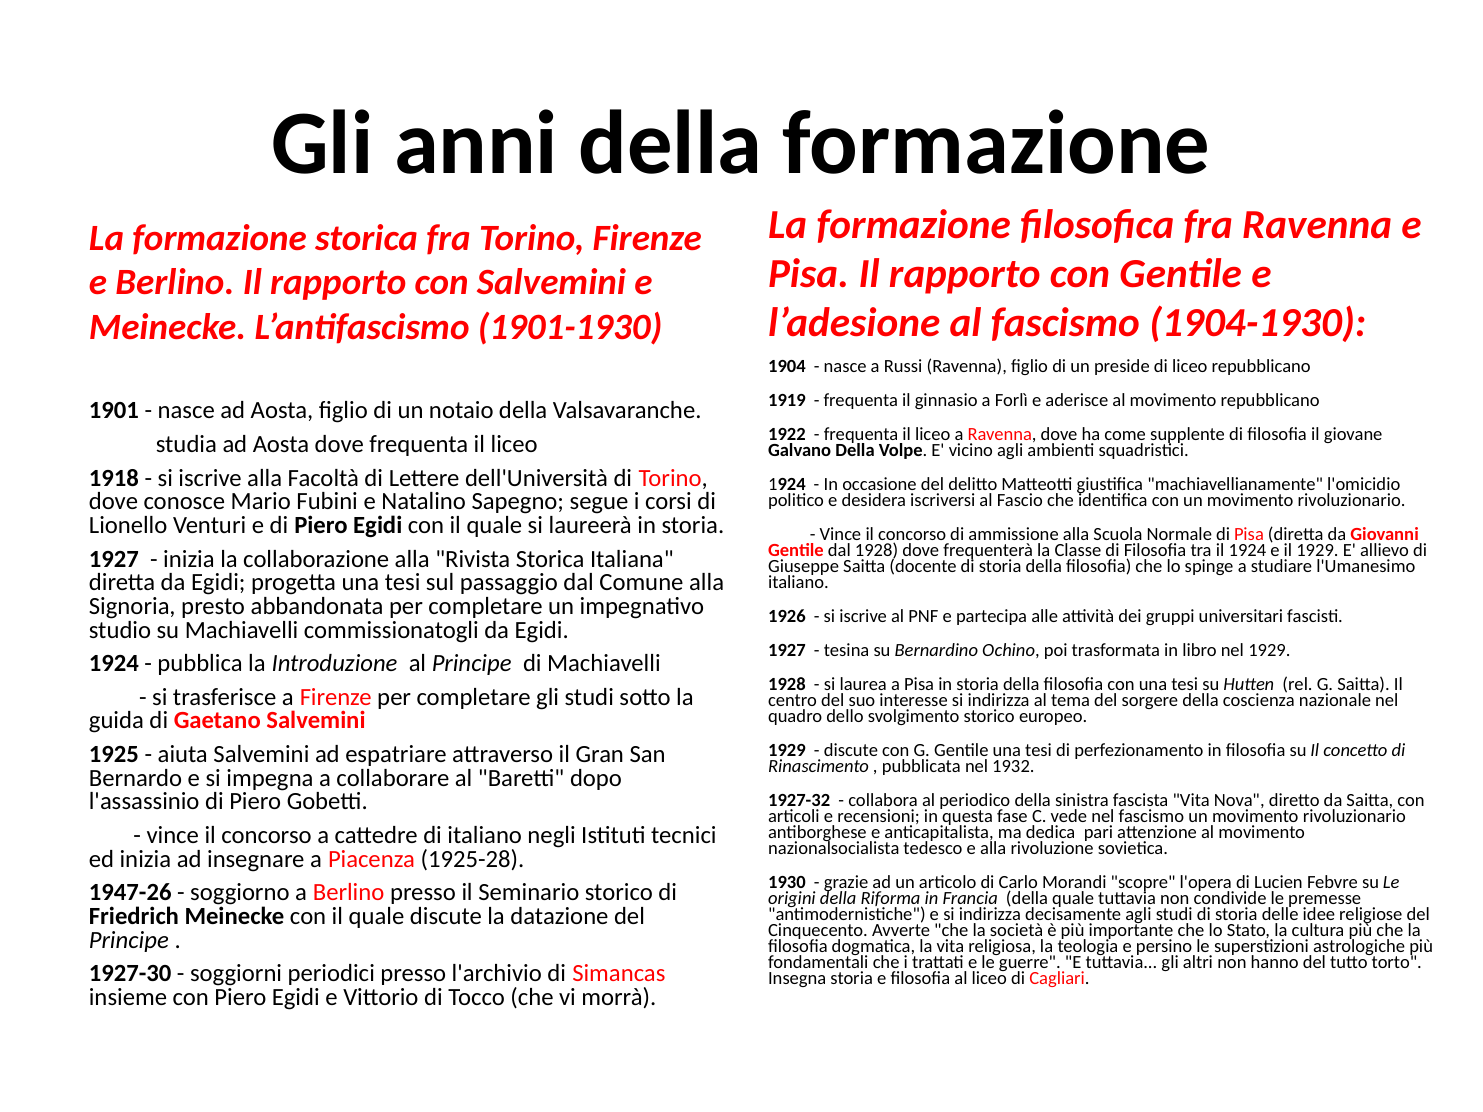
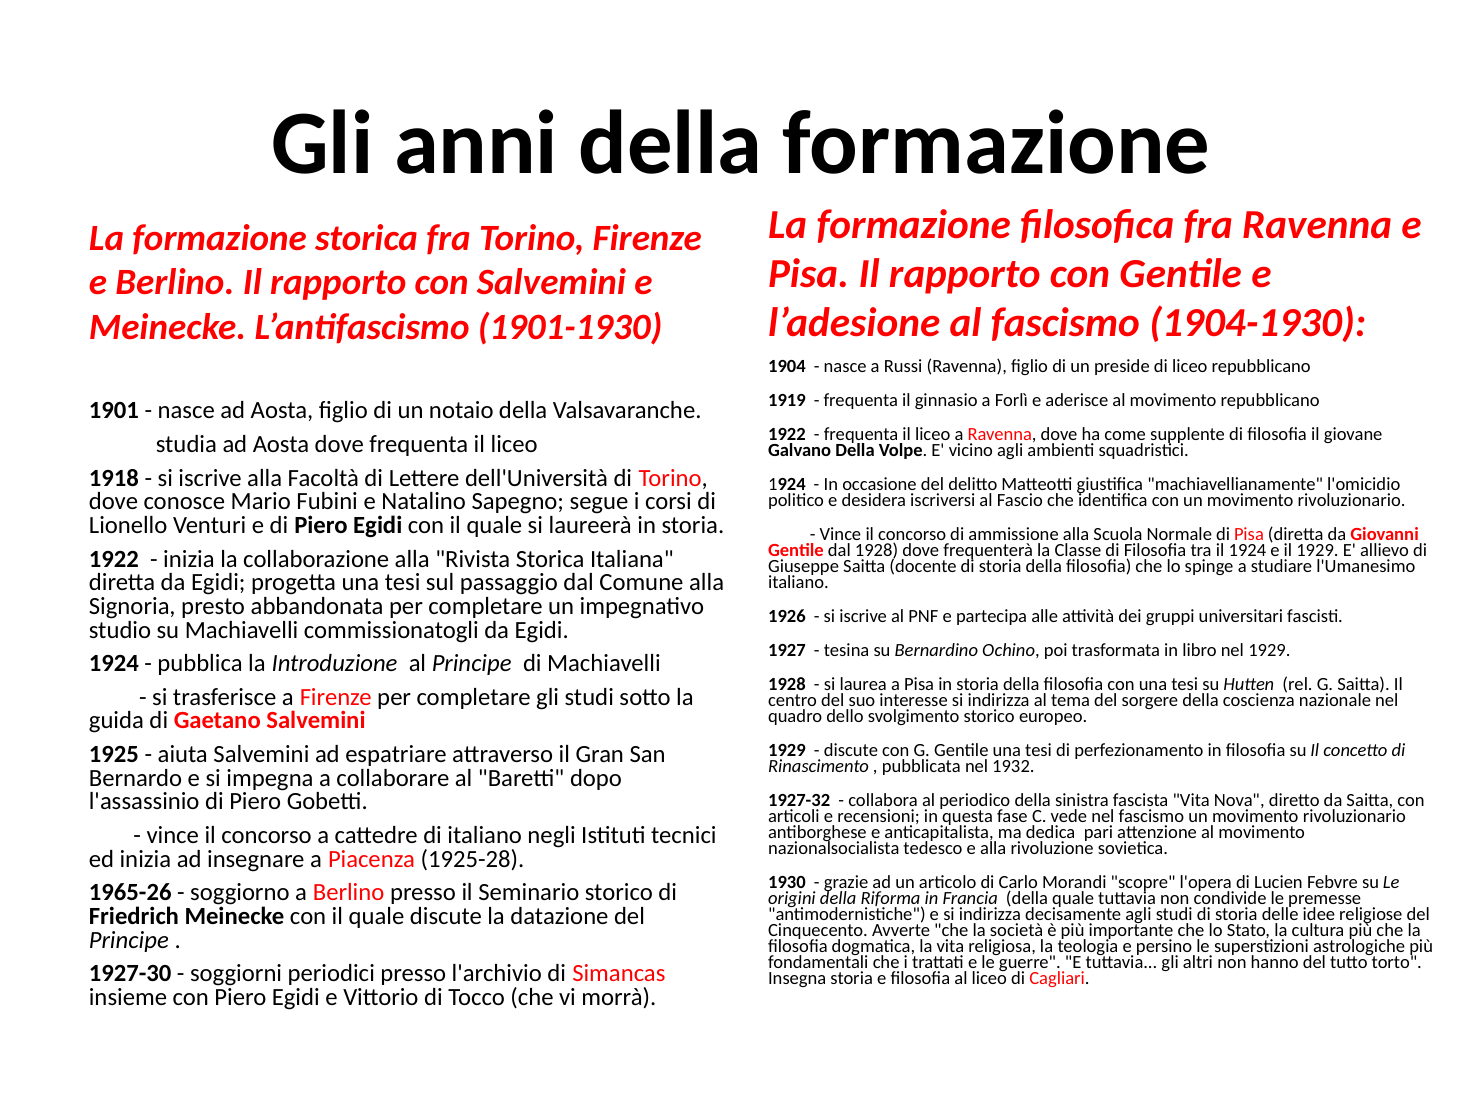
1927: 1927 -> 1922 (114, 559)
1947-26: 1947-26 -> 1965-26 (130, 893)
